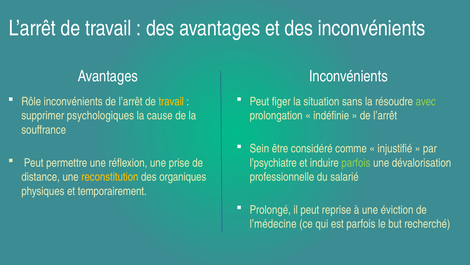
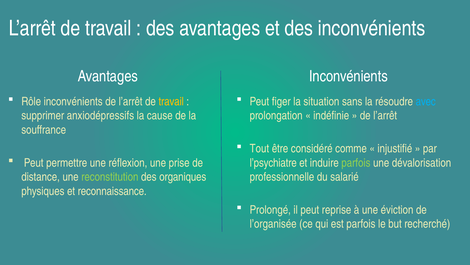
avec colour: light green -> light blue (426, 101)
psychologiques: psychologiques -> anxiodépressifs (100, 115)
Sein: Sein -> Tout (259, 148)
reconstitution colour: yellow -> light green (110, 177)
temporairement: temporairement -> reconnaissance (112, 191)
l’médecine: l’médecine -> l’organisée (273, 224)
